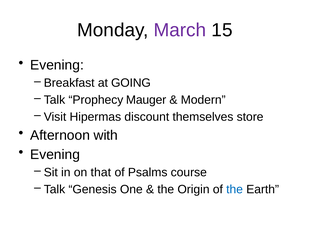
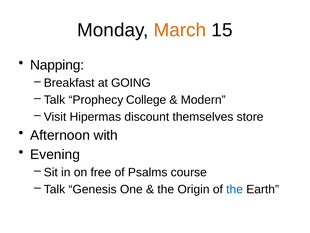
March colour: purple -> orange (180, 30)
Evening: Evening -> Napping (57, 65)
Mauger: Mauger -> College (146, 100)
that: that -> free (101, 172)
